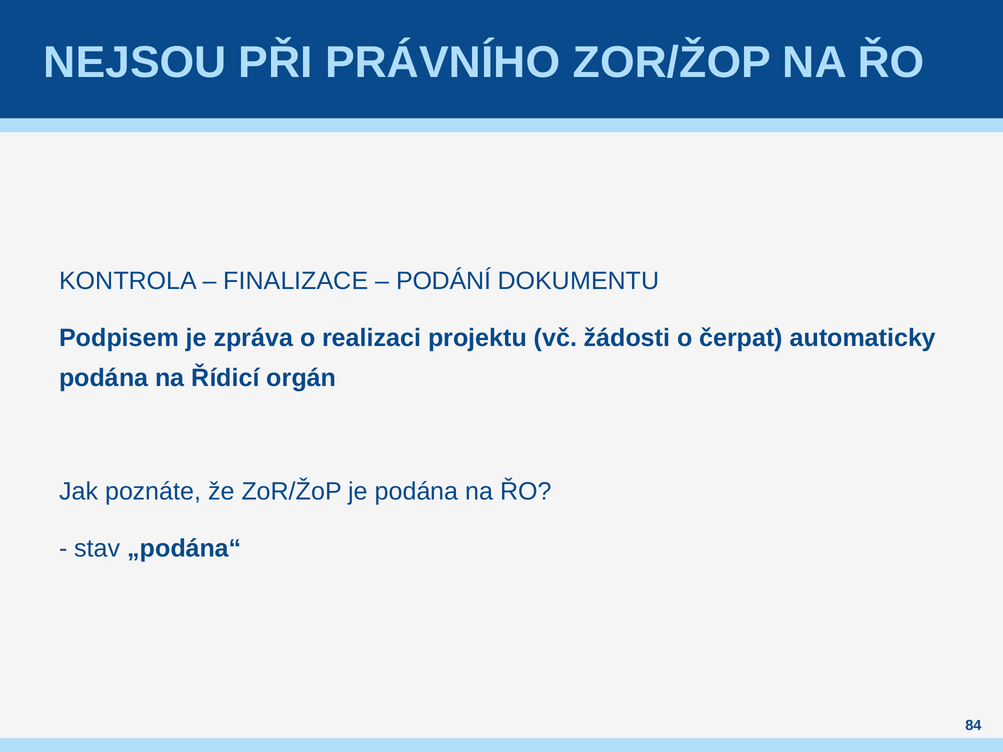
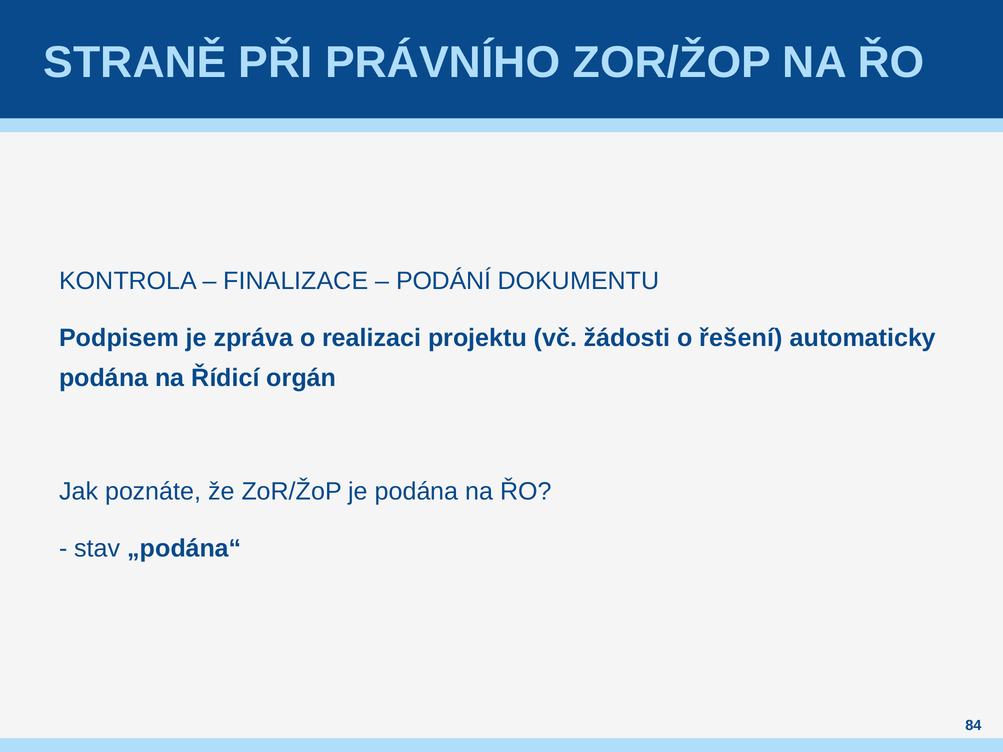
NEJSOU: NEJSOU -> STRANĚ (135, 62)
čerpat: čerpat -> řešení (741, 338)
